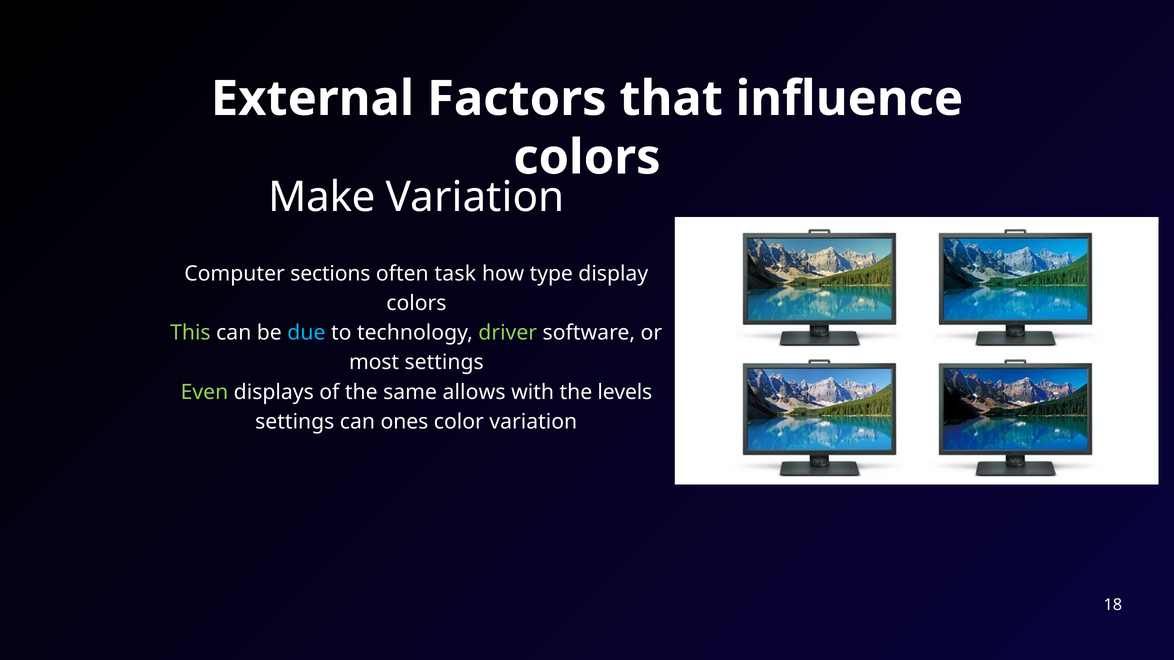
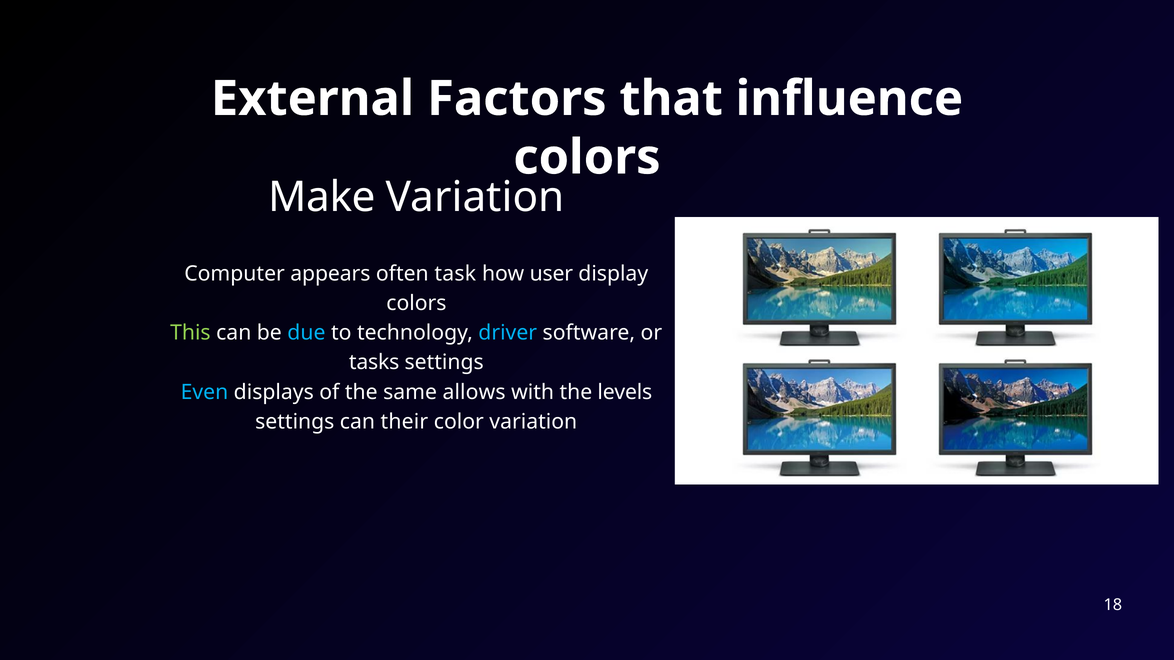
sections: sections -> appears (330, 274)
type: type -> user (551, 274)
driver colour: light green -> light blue (508, 333)
most: most -> tasks (374, 363)
Even colour: light green -> light blue (204, 392)
ones: ones -> their (404, 422)
